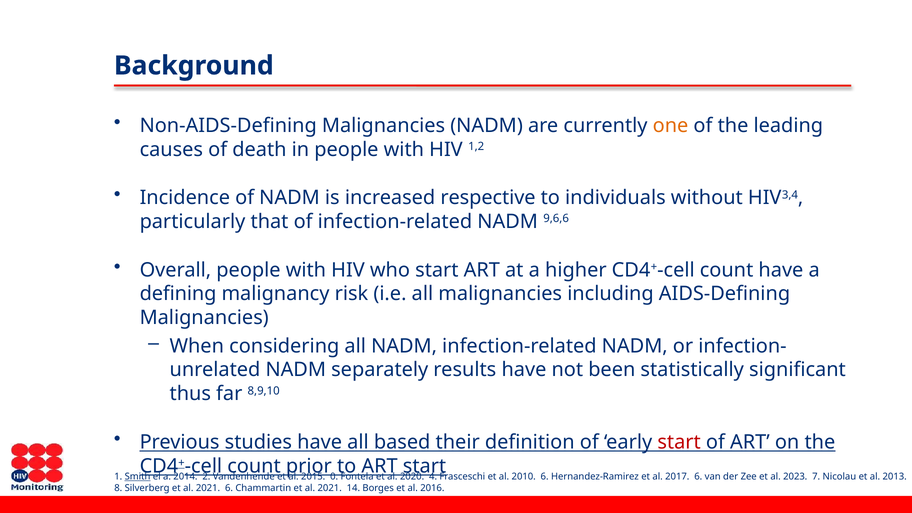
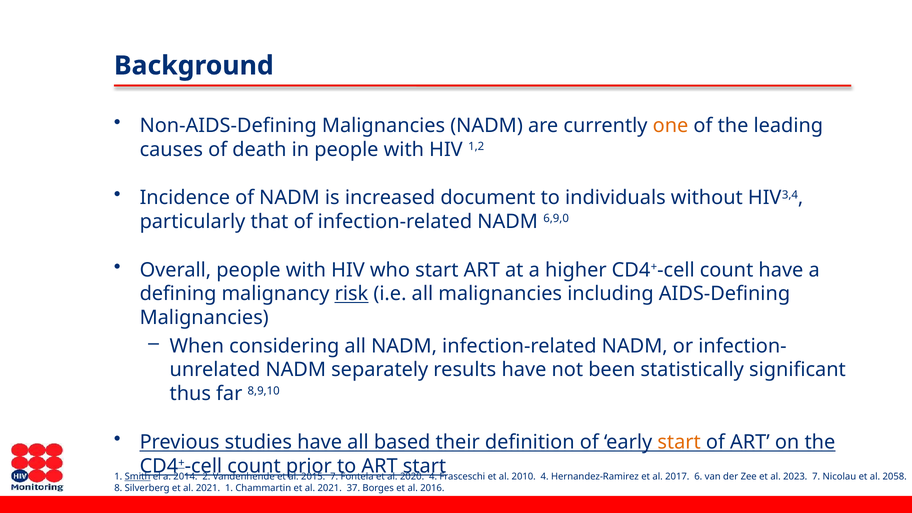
respective: respective -> document (488, 198)
9,6,6: 9,6,6 -> 6,9,0 (556, 219)
risk underline: none -> present (351, 294)
start colour: red -> orange (679, 442)
0: 0 -> 7 (334, 477)
2010 6: 6 -> 4 (545, 477)
2013: 2013 -> 2058 (895, 477)
2021 6: 6 -> 1 (229, 488)
14: 14 -> 37 (353, 488)
